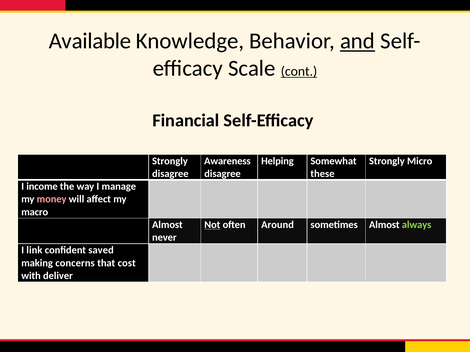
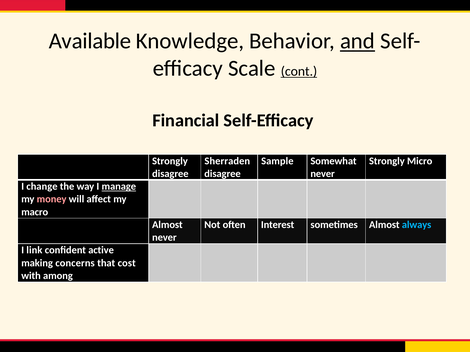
Awareness: Awareness -> Sherraden (227, 161)
Helping: Helping -> Sample (277, 161)
these: these -> never (323, 174)
income: income -> change (42, 187)
manage underline: none -> present (119, 187)
Not underline: present -> none (212, 225)
Around: Around -> Interest (278, 225)
always colour: light green -> light blue (417, 225)
saved: saved -> active (101, 251)
deliver: deliver -> among (58, 276)
